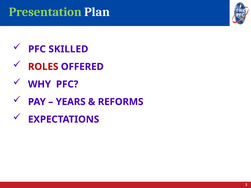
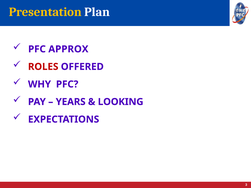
Presentation colour: light green -> yellow (45, 12)
SKILLED: SKILLED -> APPROX (68, 49)
REFORMS: REFORMS -> LOOKING (121, 102)
